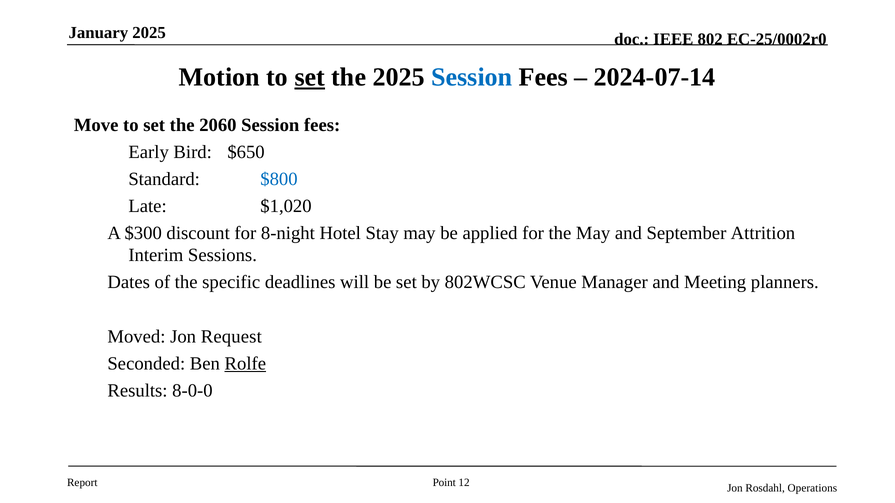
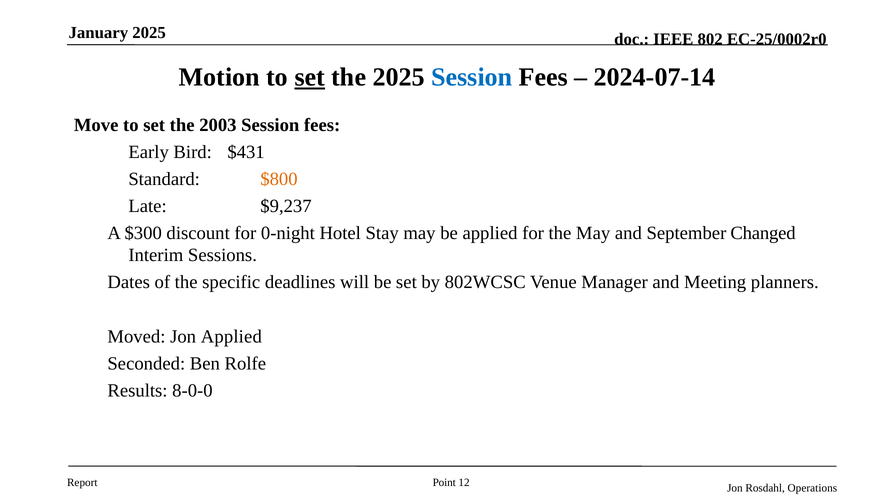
2060: 2060 -> 2003 (218, 125)
$650: $650 -> $431 (246, 152)
$800 colour: blue -> orange (279, 179)
$1,020: $1,020 -> $9,237 (286, 206)
8-night: 8-night -> 0-night (288, 233)
Attrition: Attrition -> Changed (763, 233)
Jon Request: Request -> Applied (231, 337)
Rolfe underline: present -> none (245, 364)
